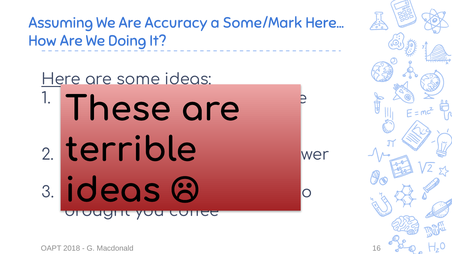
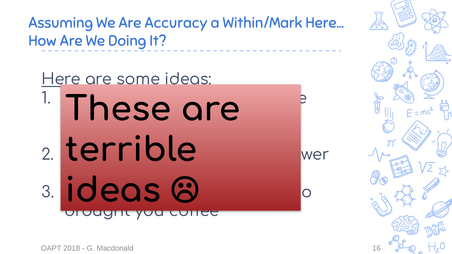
Some/Mark: Some/Mark -> Within/Mark (263, 23)
